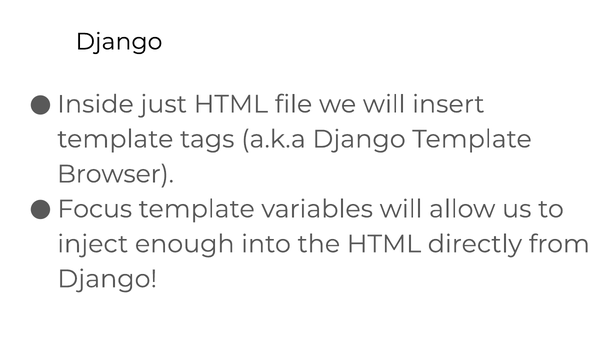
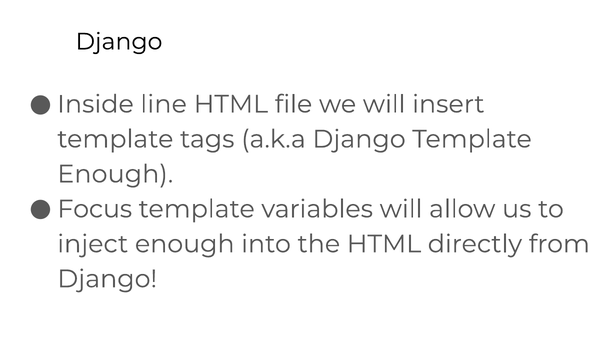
just: just -> line (164, 104)
Browser: Browser -> Enough (115, 174)
